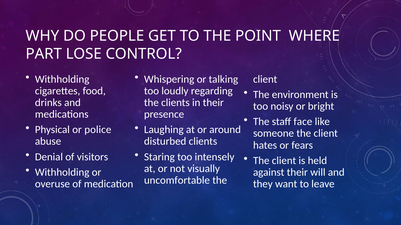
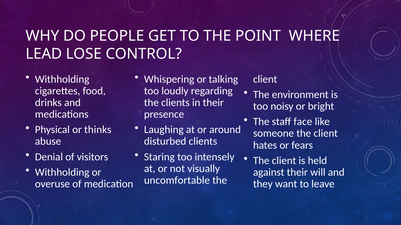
PART: PART -> LEAD (44, 54)
police: police -> thinks (98, 130)
